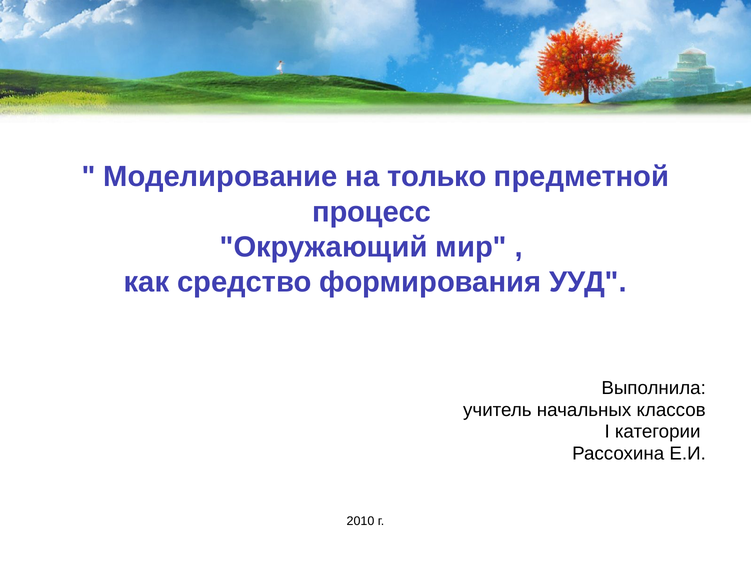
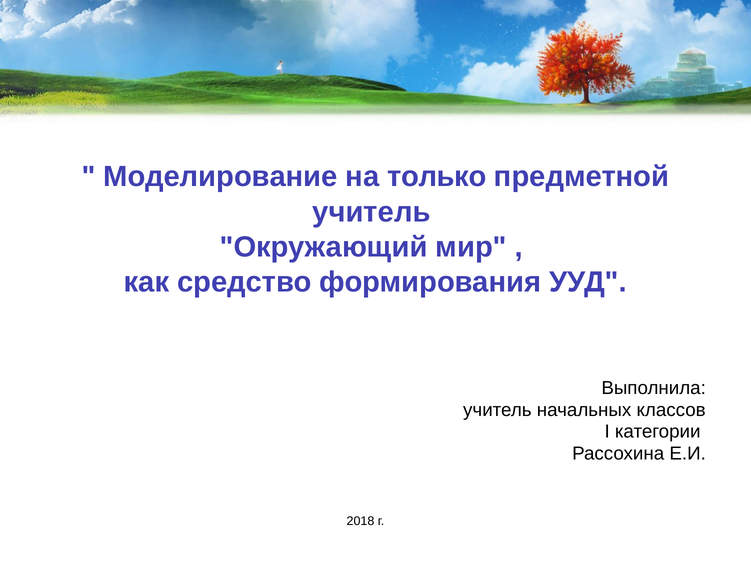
процесс: процесс -> учитель (371, 212)
2010: 2010 -> 2018 (360, 521)
